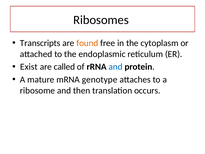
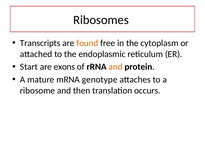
Exist: Exist -> Start (29, 67)
called: called -> exons (64, 67)
and colour: blue -> orange (116, 67)
